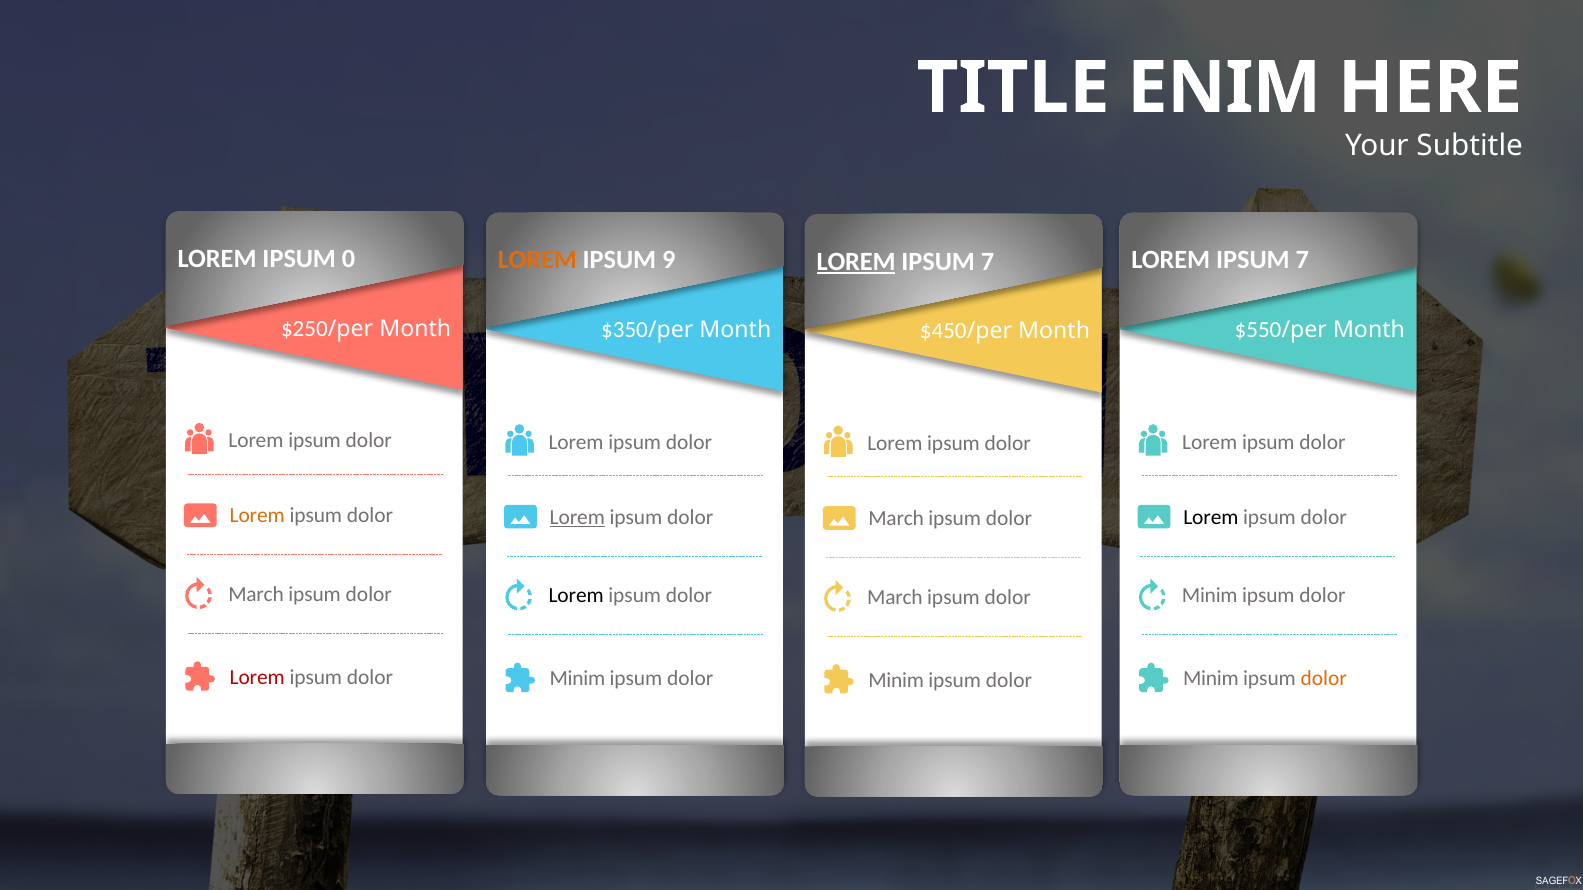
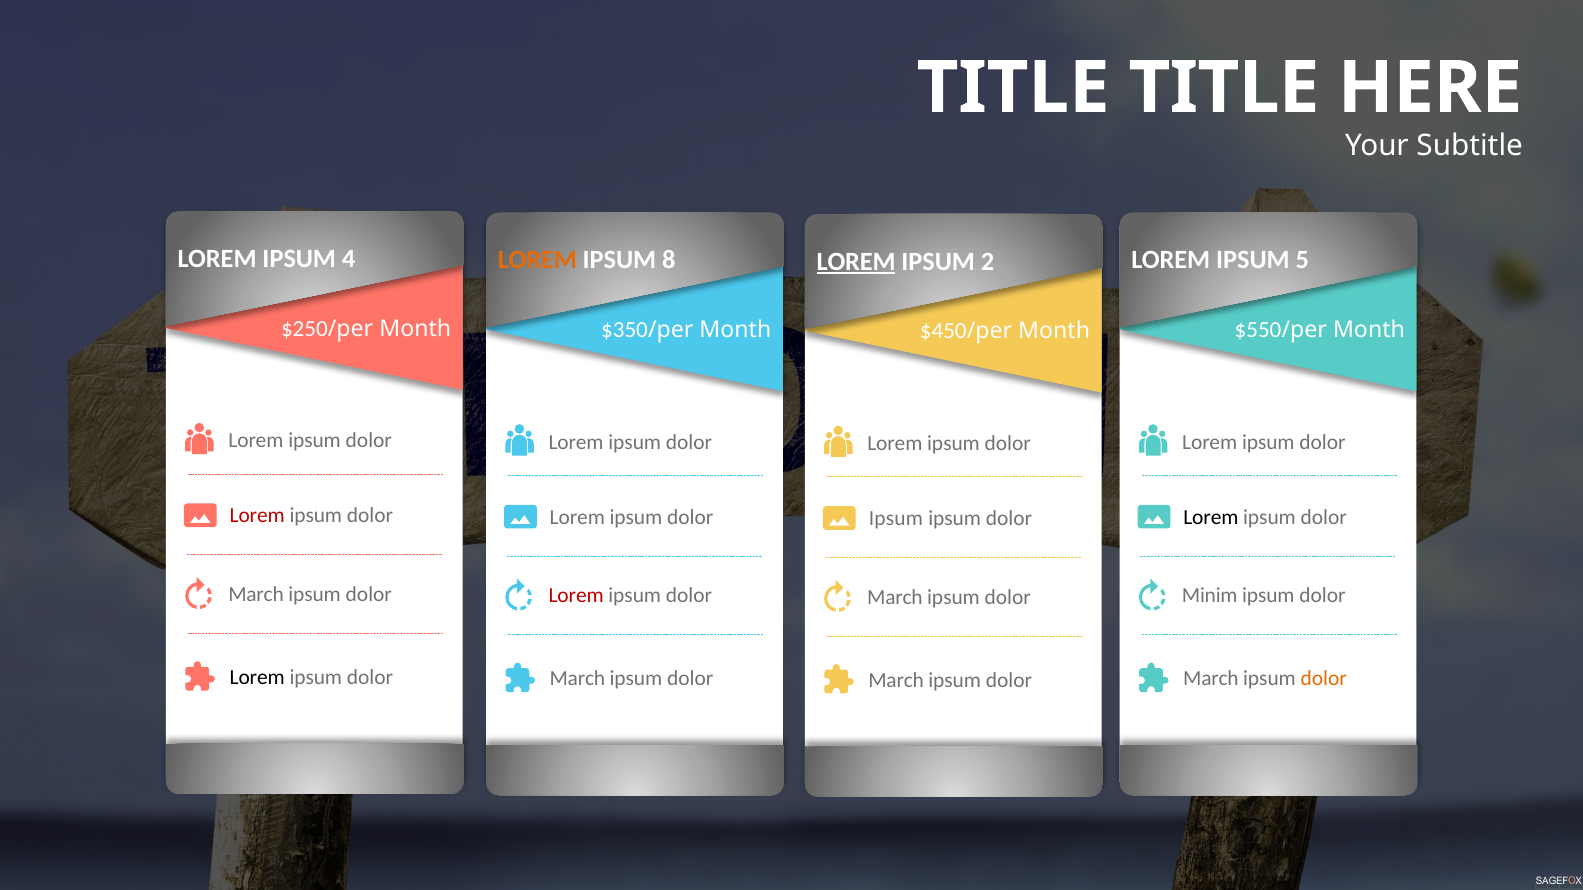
TITLE ENIM: ENIM -> TITLE (1224, 88)
0: 0 -> 4 (349, 259)
9: 9 -> 8 (669, 260)
7: 7 -> 5 (1302, 260)
7: 7 -> 2 (988, 262)
Lorem colour: orange -> red (257, 516)
Lorem underline: present -> none (577, 517)
March: March -> Ipsum (896, 519)
Lorem colour: black -> red (576, 596)
Lorem colour: red -> black (257, 678)
Minim: Minim -> March (577, 679)
Minim: Minim -> March (1211, 679)
Minim: Minim -> March (896, 680)
